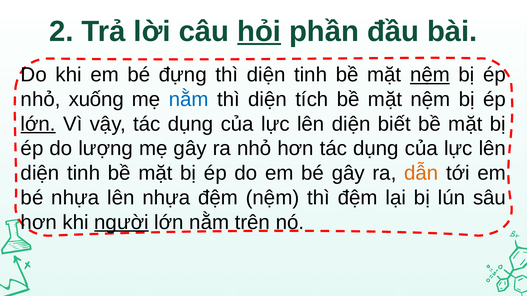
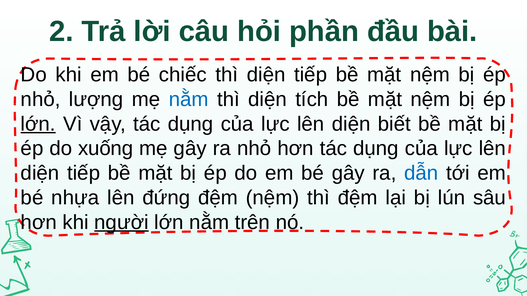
hỏi underline: present -> none (259, 31)
đựng: đựng -> chiếc (183, 75)
thì diện tinh: tinh -> tiếp (311, 75)
nệm underline: present -> none (430, 75)
xuống: xuống -> lượng (96, 100)
lượng: lượng -> xuống (106, 149)
tinh: tinh -> tiếp (84, 173)
dẫn colour: orange -> blue (421, 173)
lên nhựa: nhựa -> đứng (166, 198)
